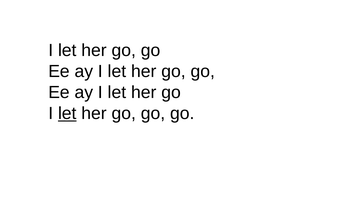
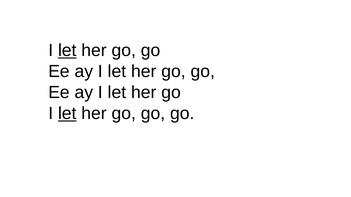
let underline: none -> present (67, 50)
